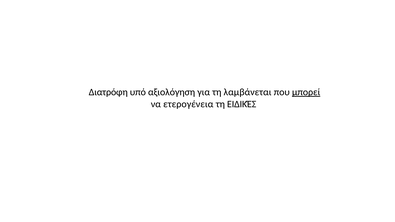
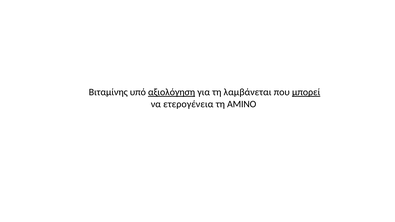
Διατρόφη: Διατρόφη -> Βιταμίνης (108, 92)
αξιολόγηση underline: none -> present (172, 92)
ΕΙΔΙΚΈΣ: ΕΙΔΙΚΈΣ -> AMINO (242, 104)
